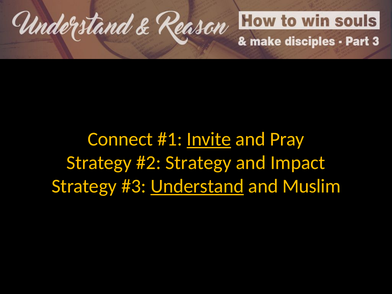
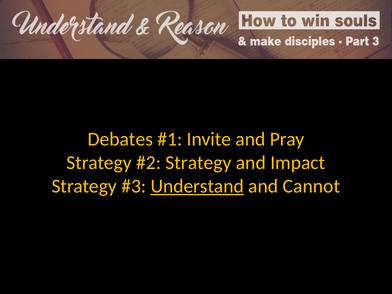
Connect: Connect -> Debates (120, 139)
Invite underline: present -> none (209, 139)
Muslim: Muslim -> Cannot (311, 186)
